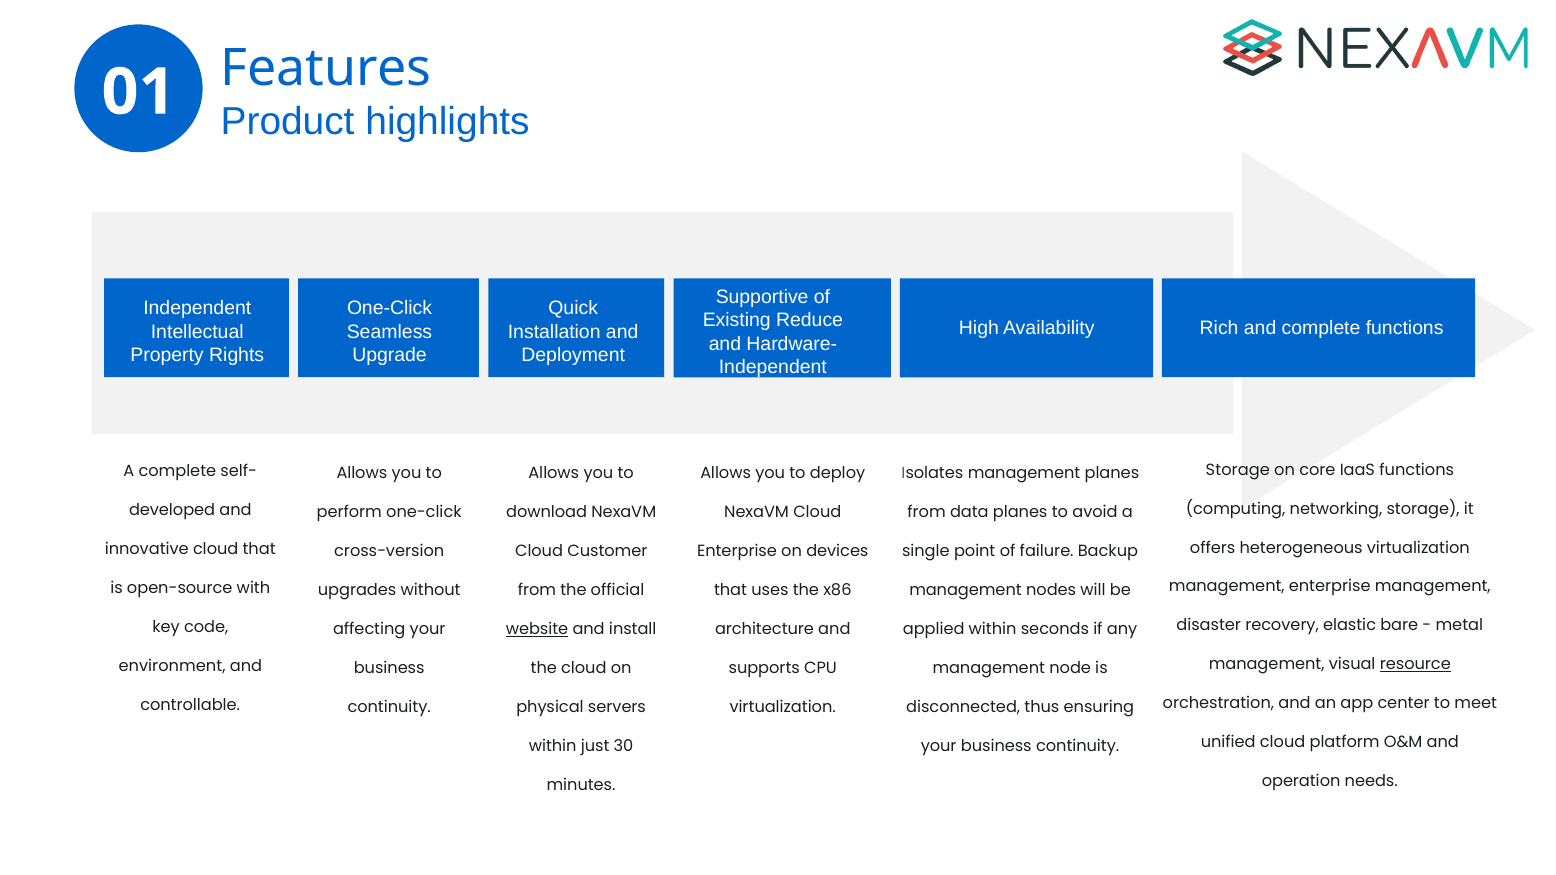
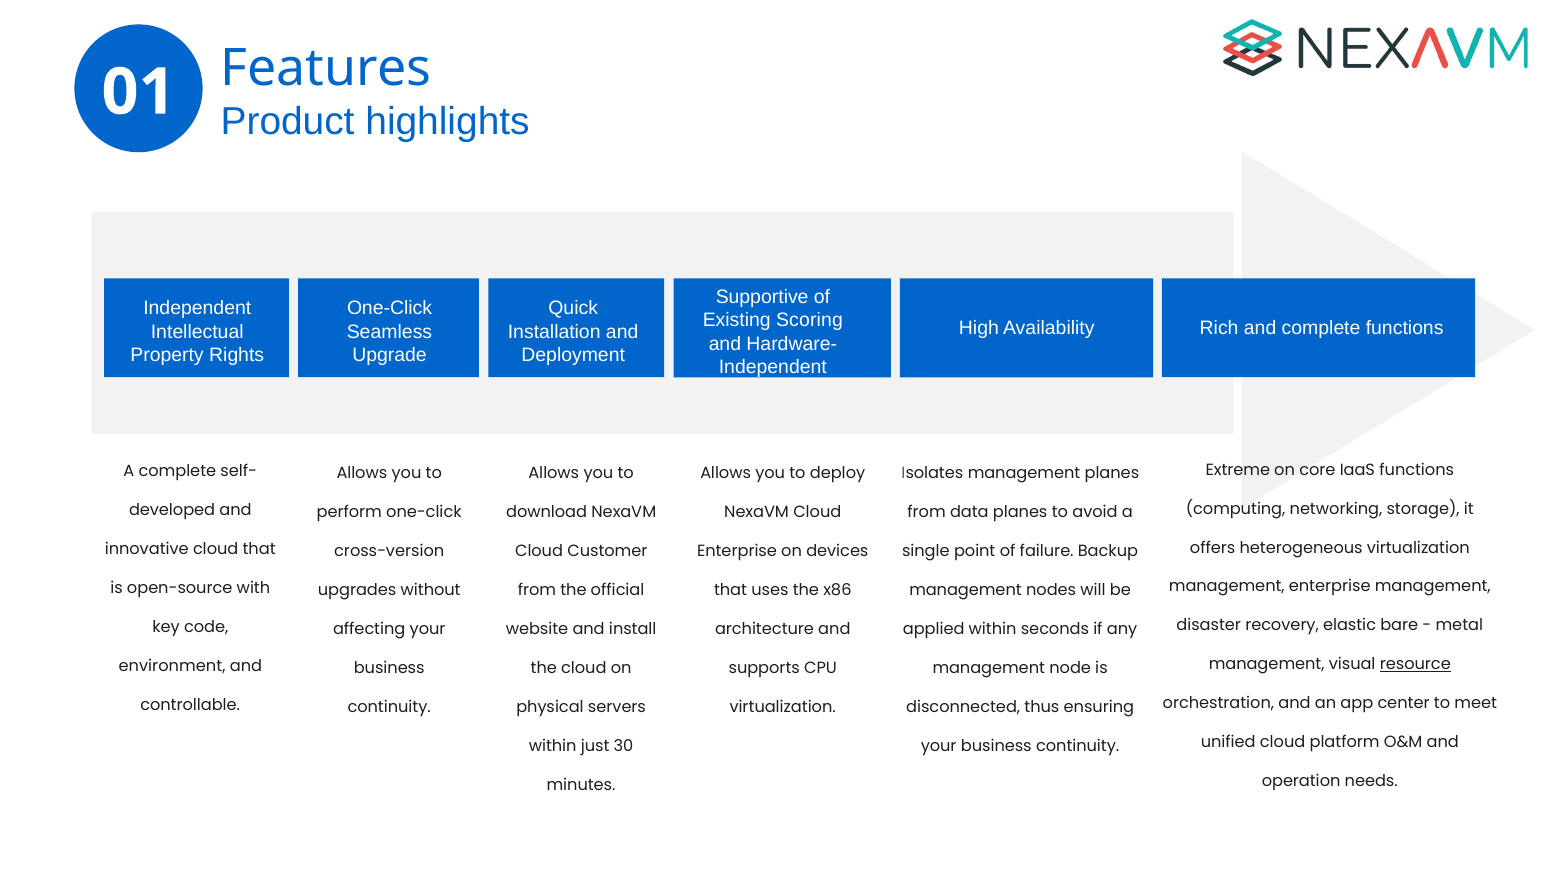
Reduce: Reduce -> Scoring (809, 321)
Storage: Storage -> Extreme (1238, 470)
website underline: present -> none (537, 629)
